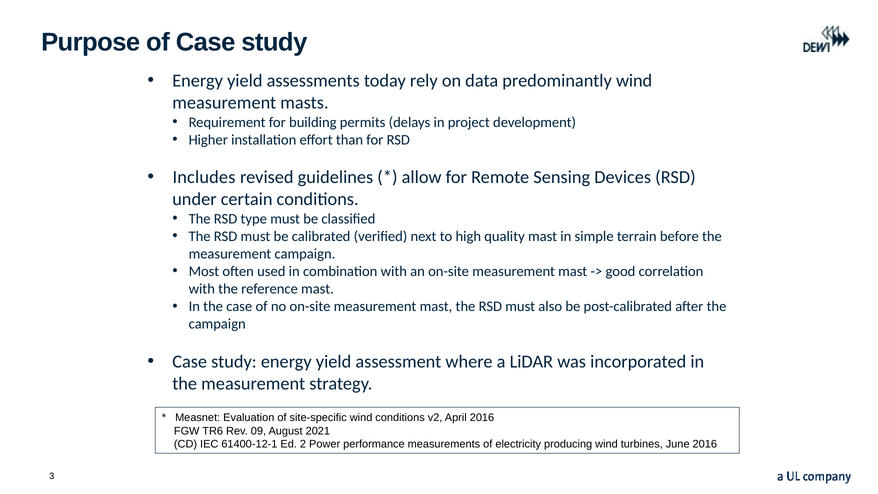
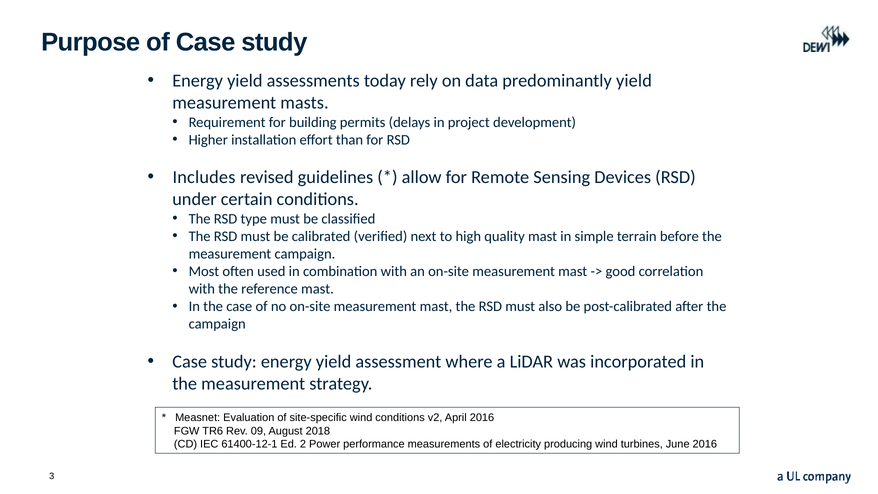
predominantly wind: wind -> yield (634, 81)
2021: 2021 -> 2018 (318, 431)
